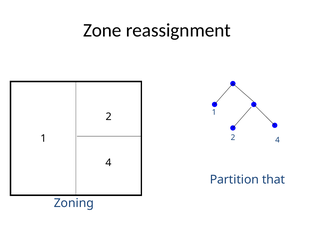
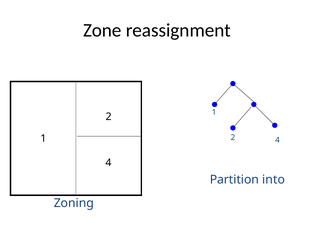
that: that -> into (274, 180)
